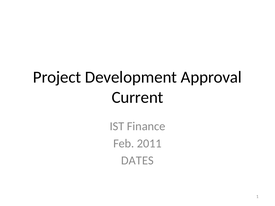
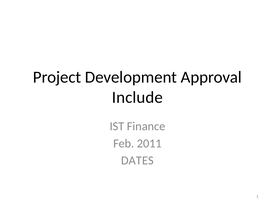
Current: Current -> Include (137, 97)
